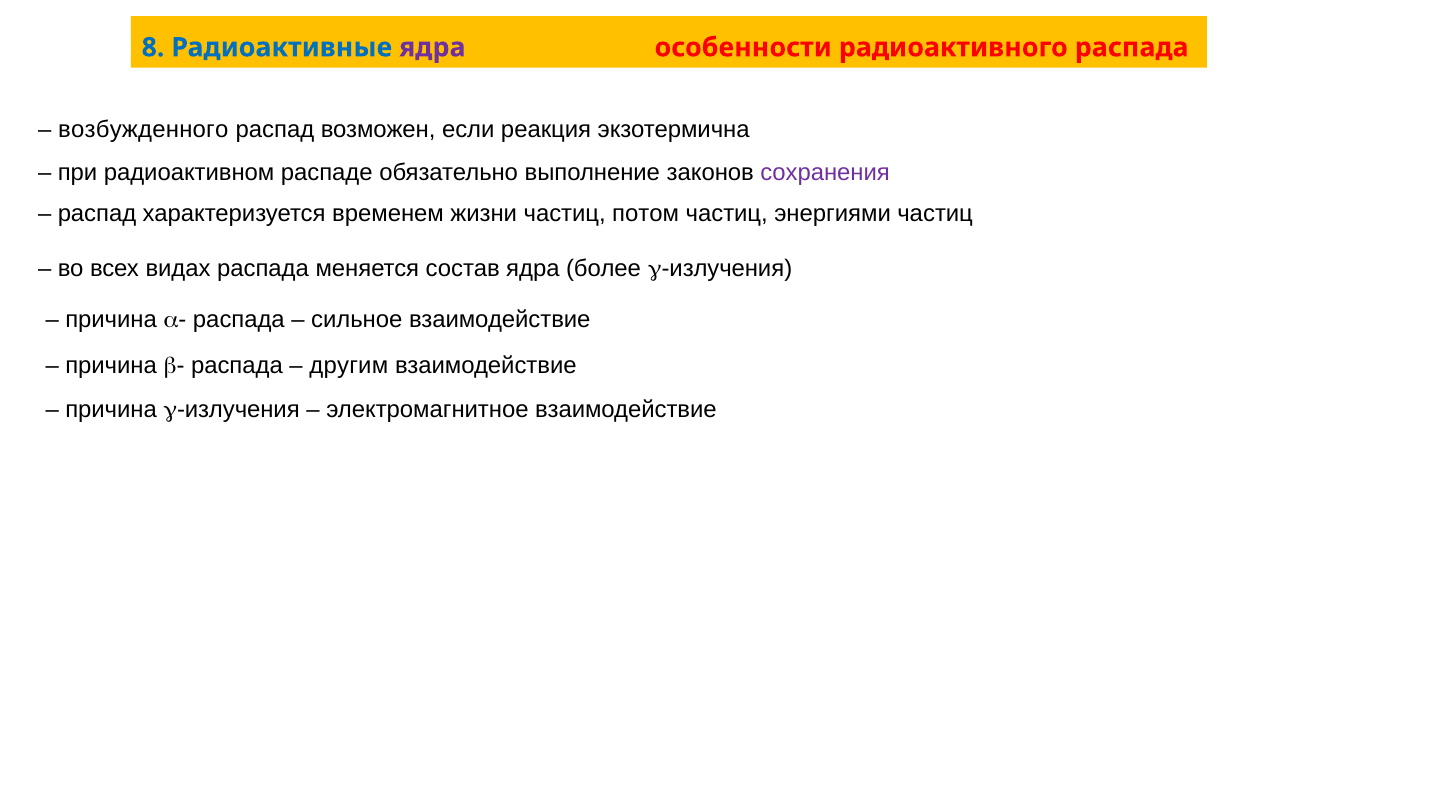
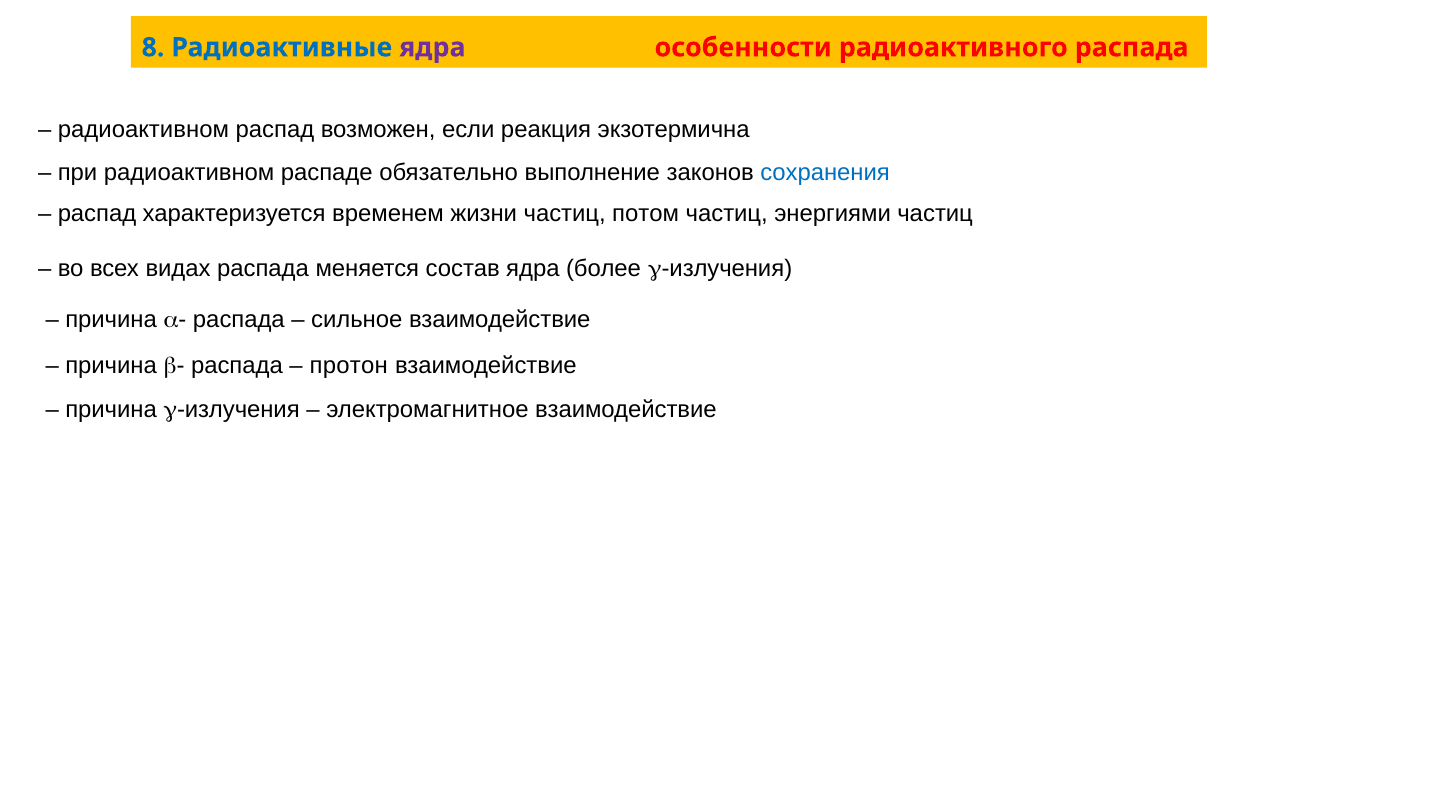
возбужденного: возбужденного -> радиоактивном (143, 129)
сохранения colour: purple -> blue (825, 172)
другим: другим -> протон (349, 366)
